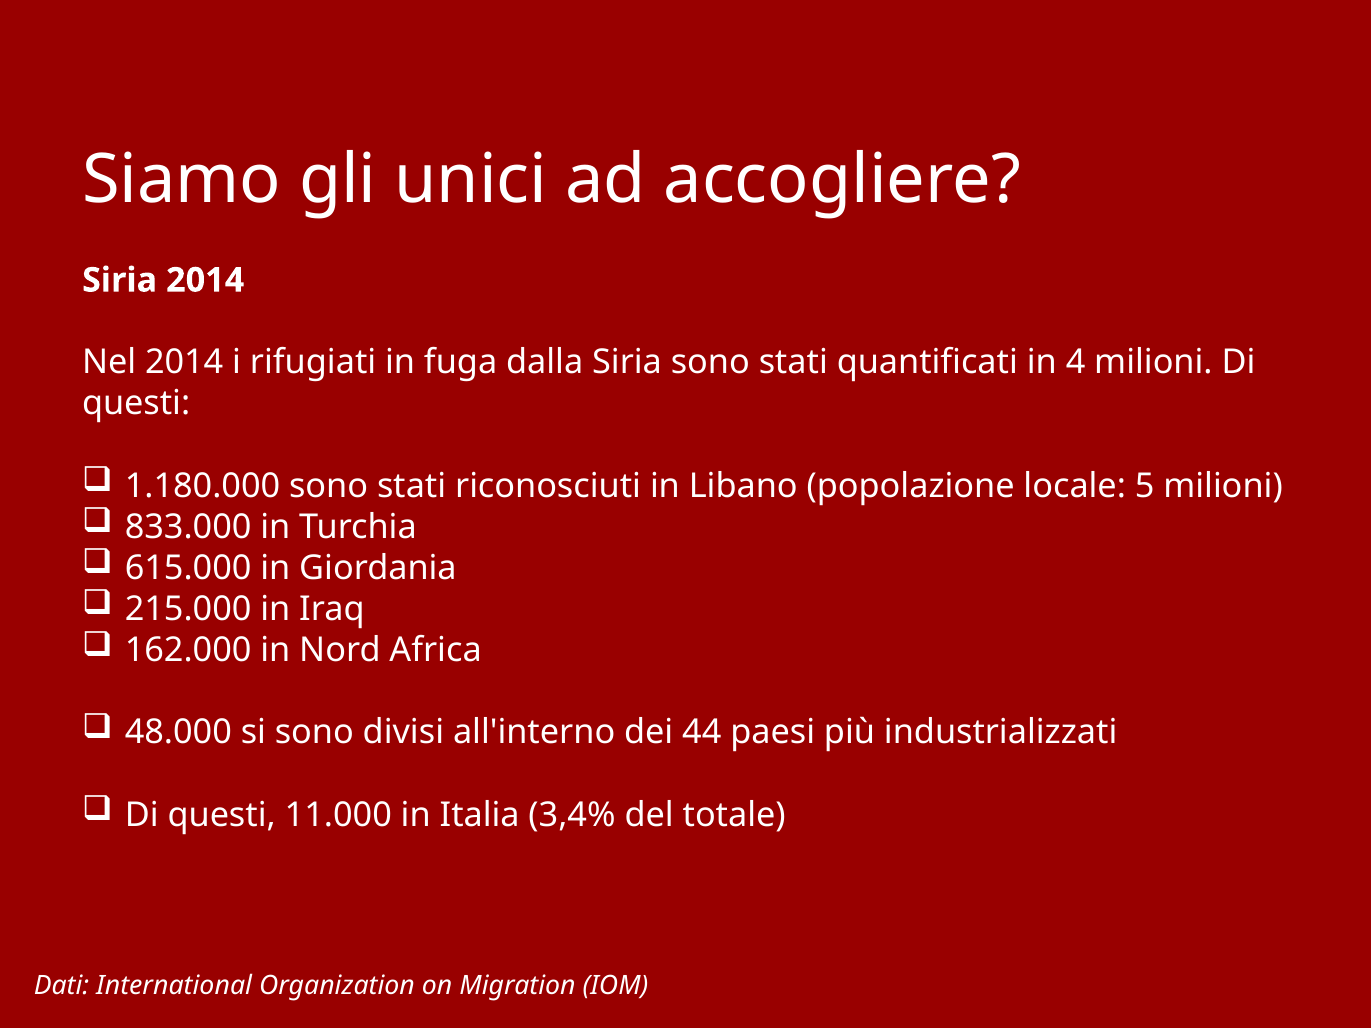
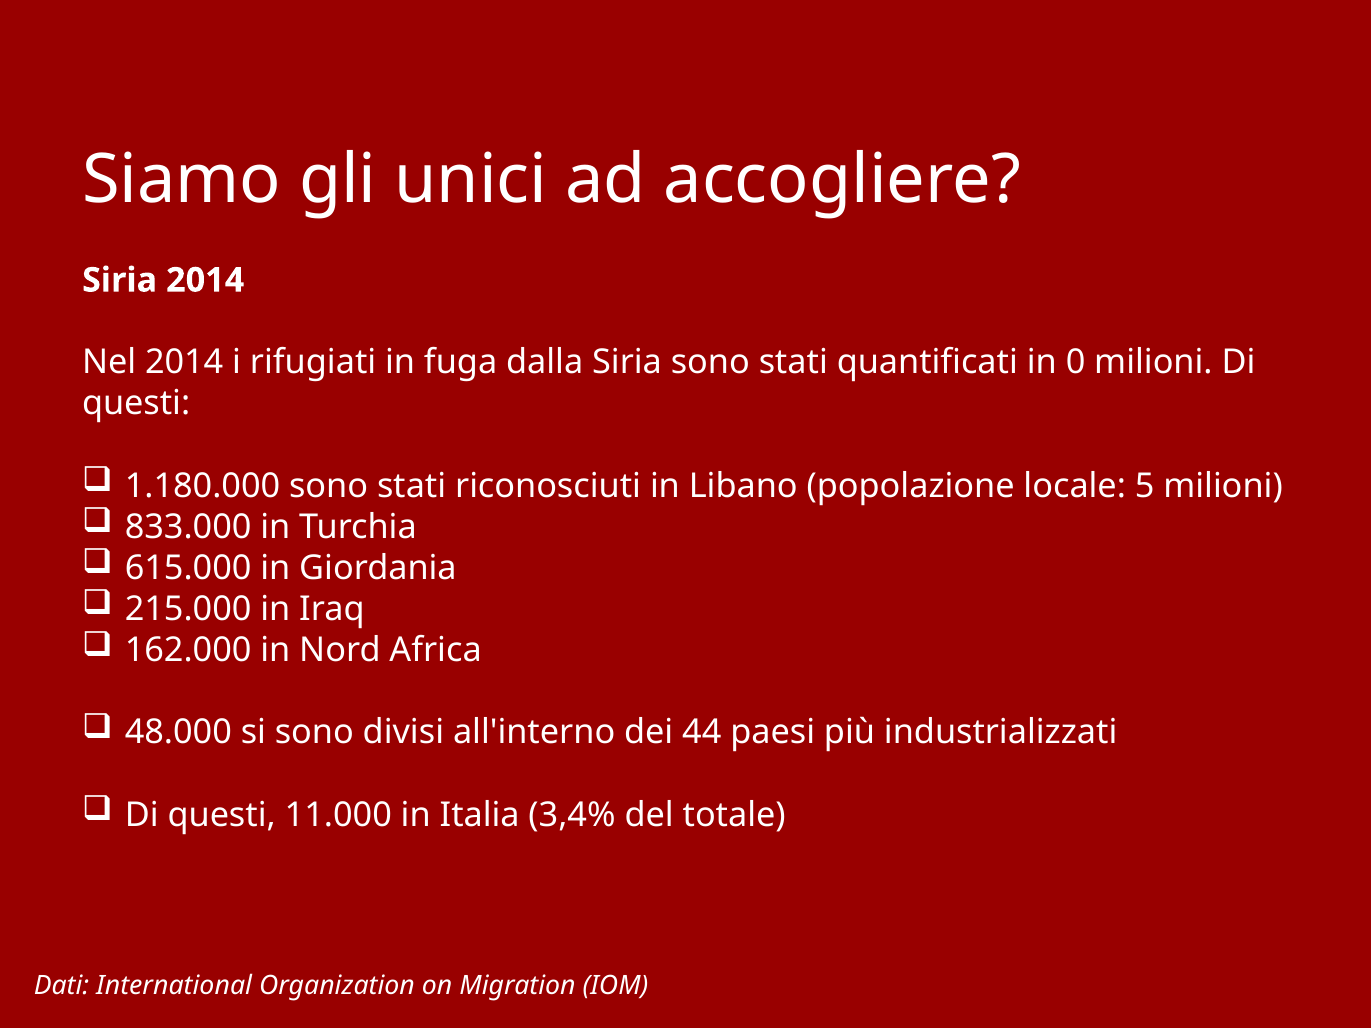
4: 4 -> 0 (1076, 363)
